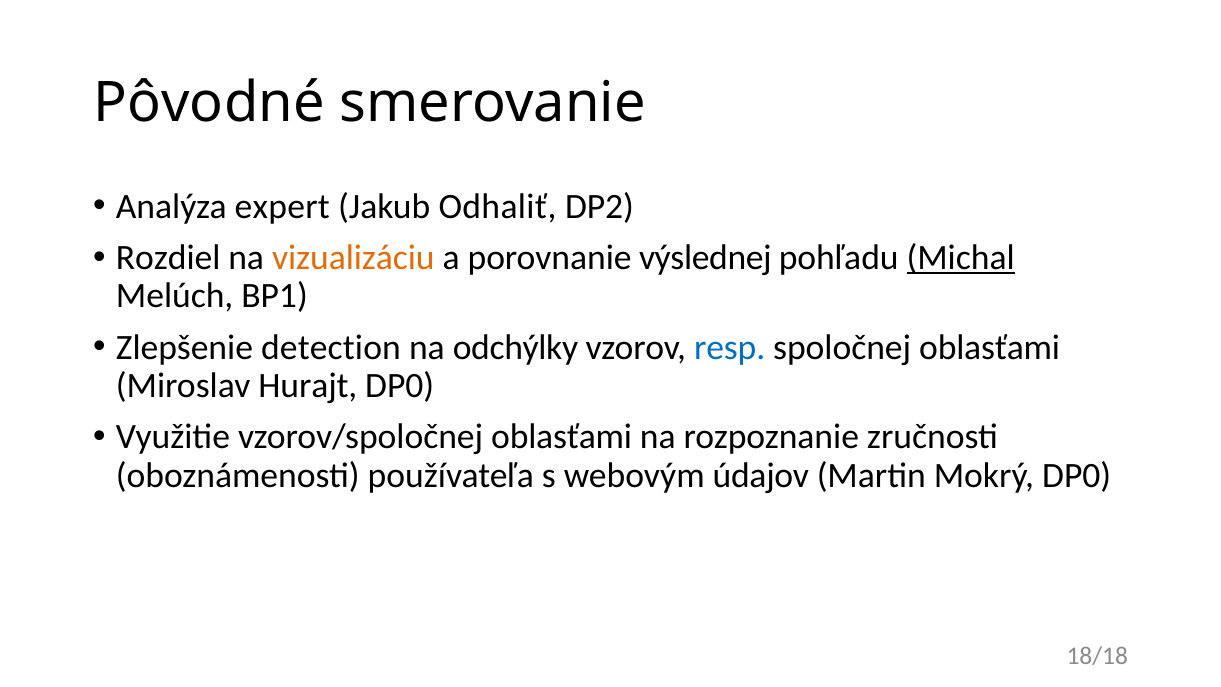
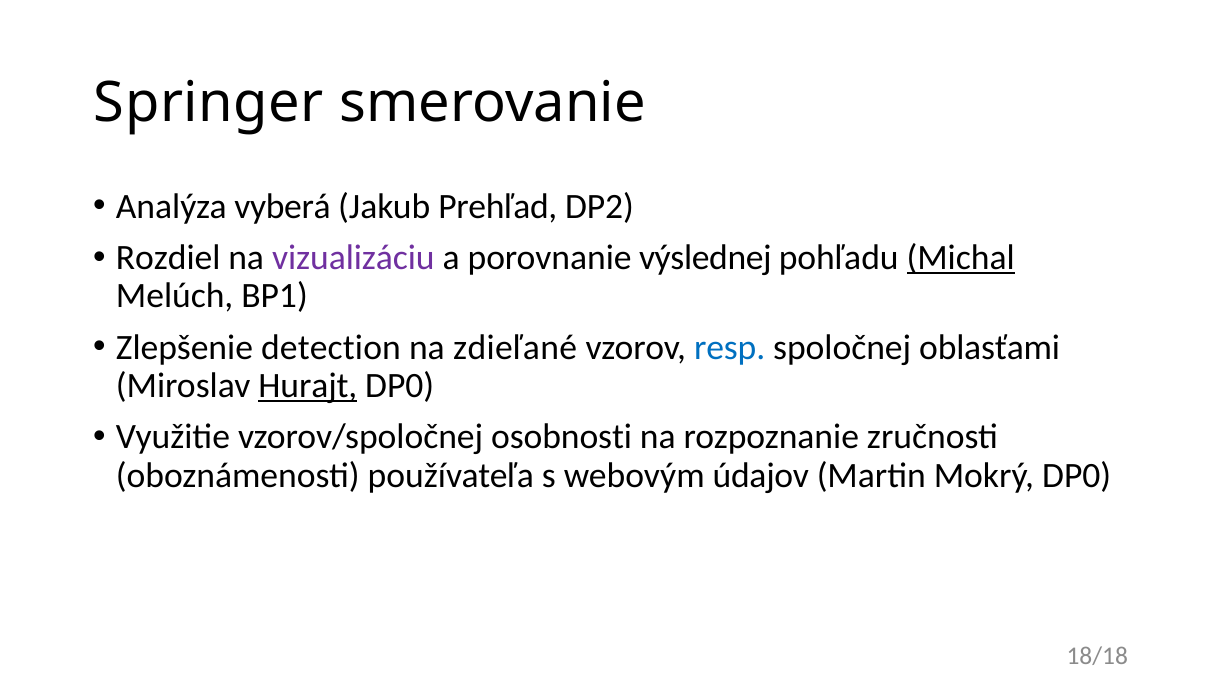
Pôvodné: Pôvodné -> Springer (209, 103)
expert: expert -> vyberá (283, 206)
Odhaliť: Odhaliť -> Prehľad (498, 206)
vizualizáciu colour: orange -> purple (353, 258)
odchýlky: odchýlky -> zdieľané (515, 347)
Hurajt underline: none -> present (308, 386)
vzorov/spoločnej oblasťami: oblasťami -> osobnosti (562, 437)
